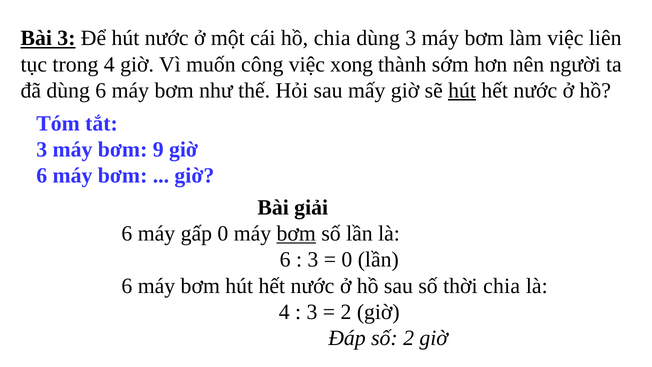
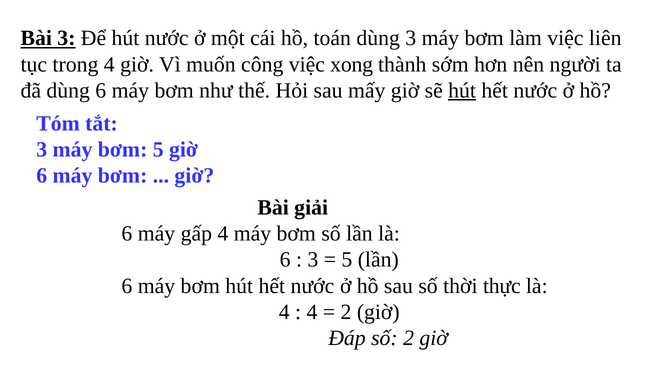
hồ chia: chia -> toán (332, 38)
bơm 9: 9 -> 5 (158, 150)
gấp 0: 0 -> 4 (223, 234)
bơm underline: present -> none (296, 234)
0: 0 -> 5 (347, 260)
thời chia: chia -> thực (502, 286)
3: 3 -> 4 (312, 312)
